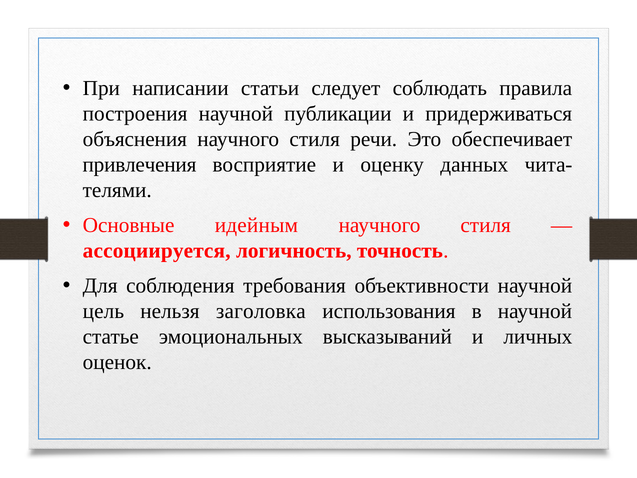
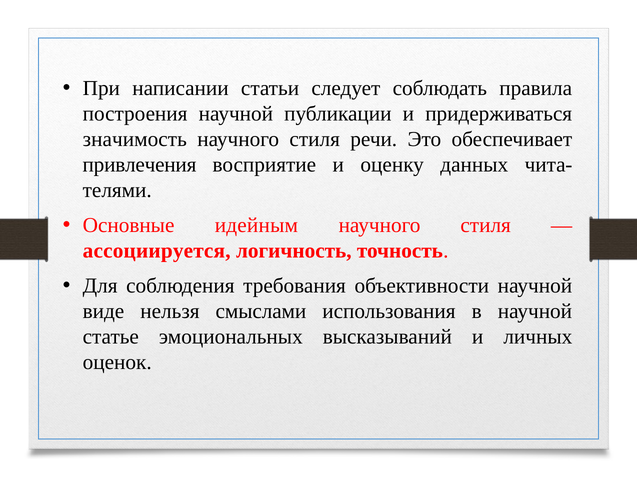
объяснения: объяснения -> значимость (135, 139)
цель: цель -> виде (103, 311)
заголовка: заголовка -> смыслами (261, 311)
